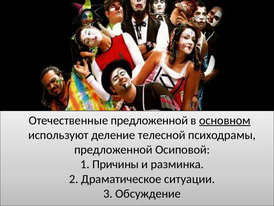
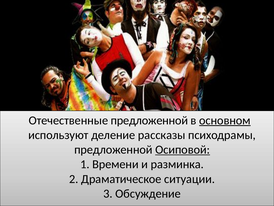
телесной: телесной -> рассказы (162, 135)
Осиповой underline: none -> present (183, 149)
Причины: Причины -> Времени (116, 164)
